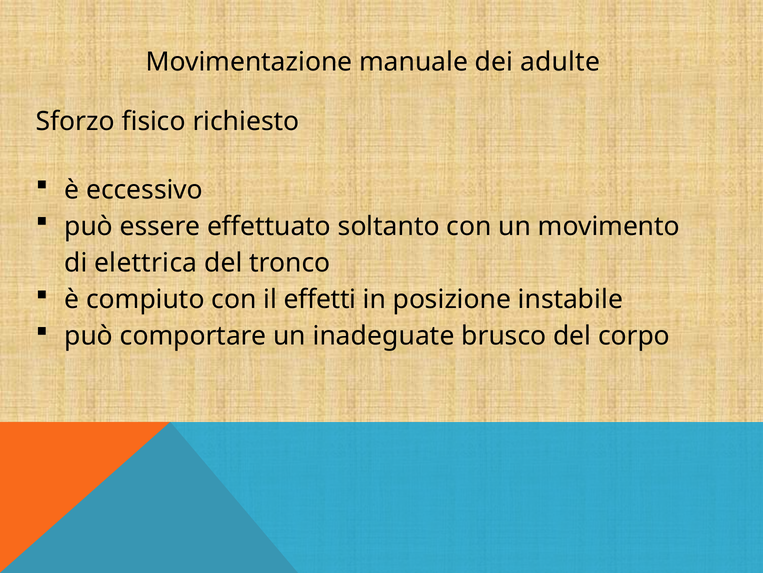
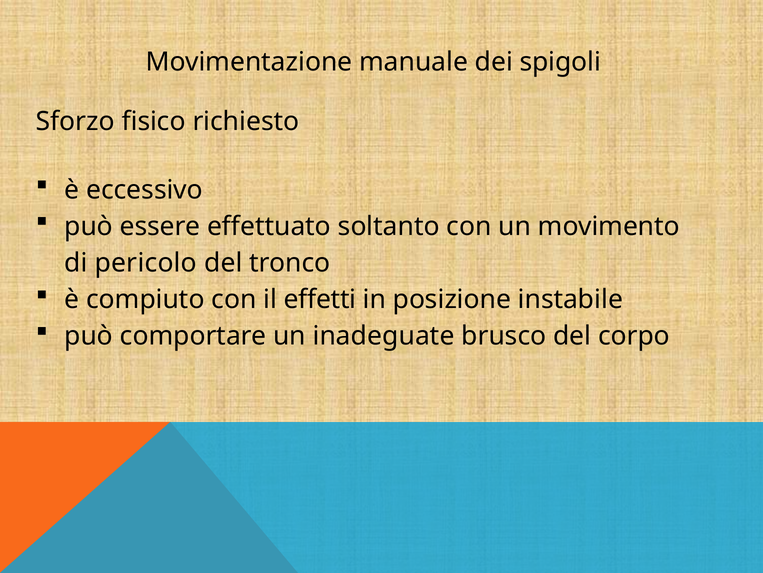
adulte: adulte -> spigoli (560, 62)
elettrica: elettrica -> pericolo (146, 263)
